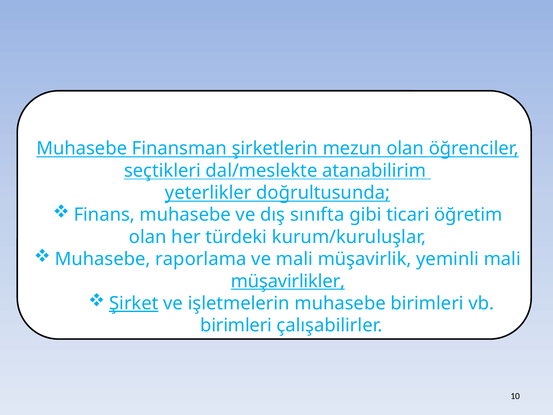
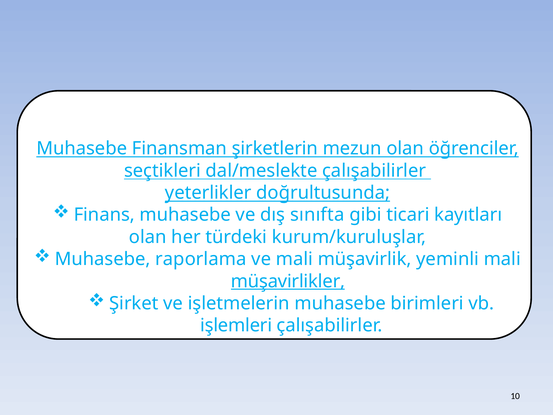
dal/meslekte atanabilirim: atanabilirim -> çalışabilirler (374, 171)
öğretim: öğretim -> kayıtları (468, 215)
Şirket underline: present -> none (134, 303)
birimleri: birimleri -> işlemleri (236, 325)
